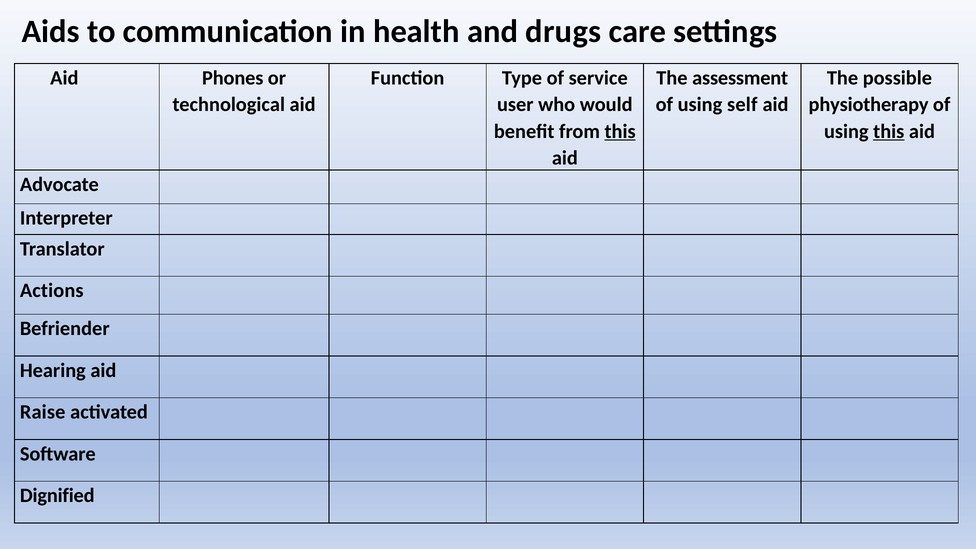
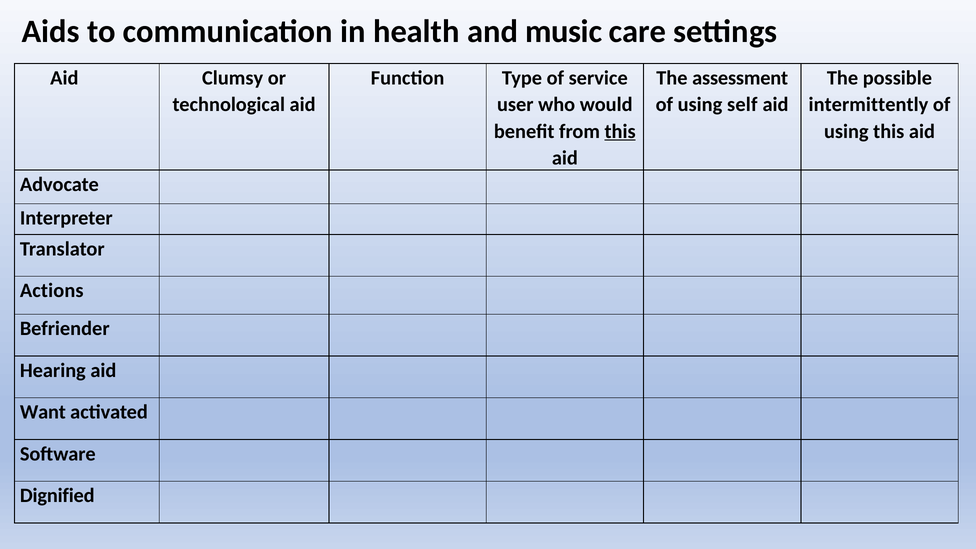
drugs: drugs -> music (564, 32)
Phones: Phones -> Clumsy (233, 78)
physiotherapy: physiotherapy -> intermittently (868, 105)
this underline: present -> none (889, 131)
Raise: Raise -> Want (43, 412)
